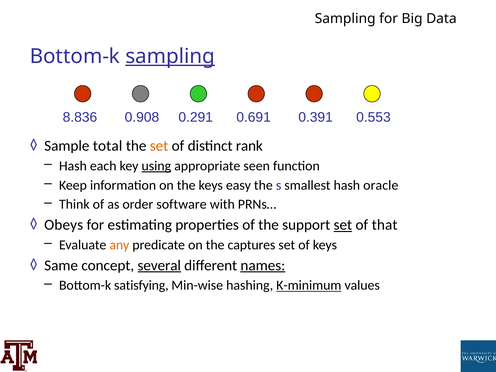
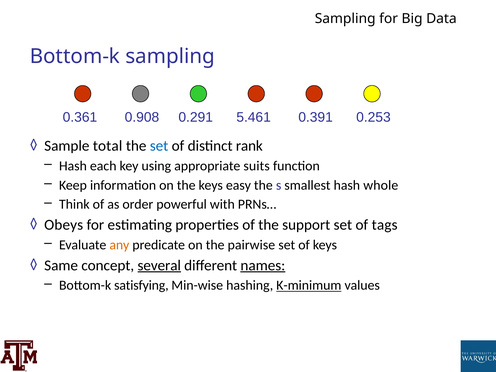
sampling underline: present -> none (170, 56)
8.836: 8.836 -> 0.361 (80, 117)
0.691: 0.691 -> 5.461 (254, 117)
0.553: 0.553 -> 0.253 (373, 117)
set colour: orange -> blue (159, 146)
using underline: present -> none (156, 166)
seen: seen -> suits (257, 166)
oracle: oracle -> whole (381, 185)
software: software -> powerful (182, 204)
set underline: present -> none (343, 225)
that: that -> tags (385, 225)
captures: captures -> pairwise (251, 245)
